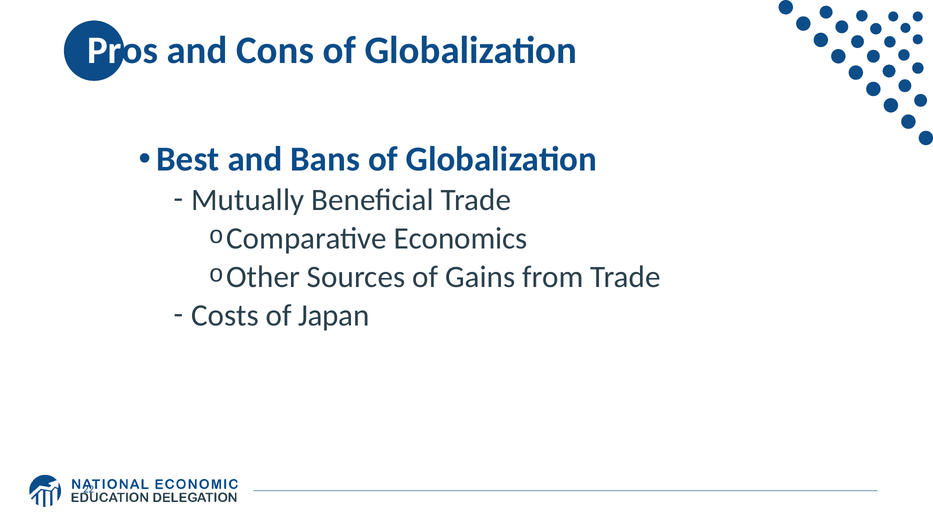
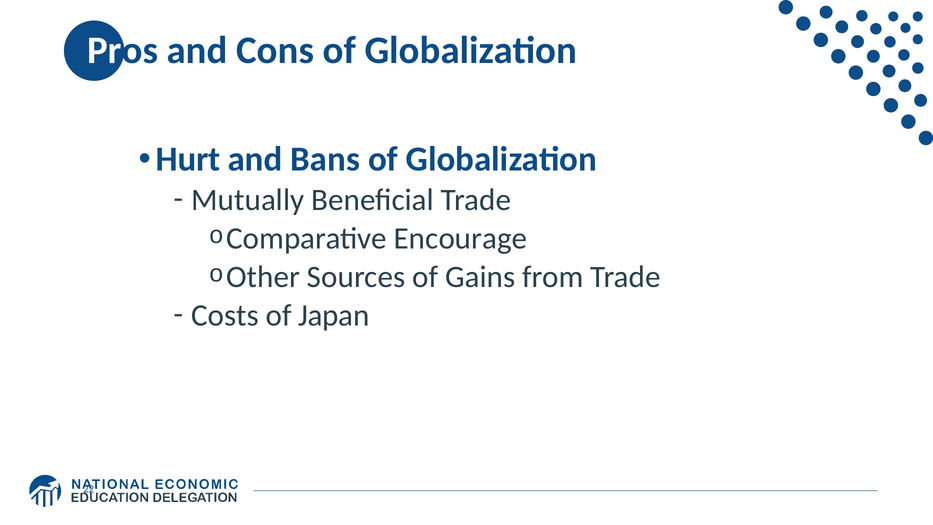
Best: Best -> Hurt (188, 159)
Economics: Economics -> Encourage (461, 238)
